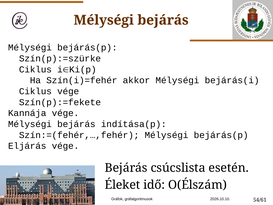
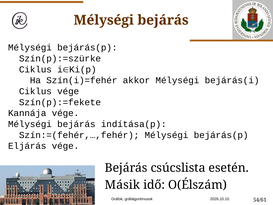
Éleket: Éleket -> Másik (122, 185)
